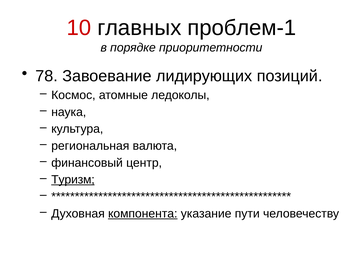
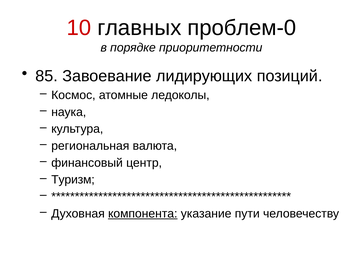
проблем-1: проблем-1 -> проблем-0 (242, 28)
78: 78 -> 85 (47, 76)
Туризм underline: present -> none (73, 180)
